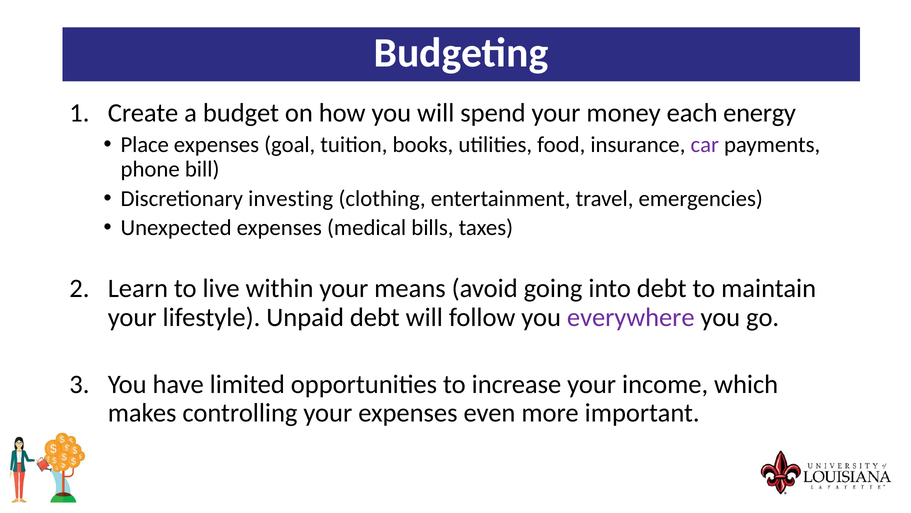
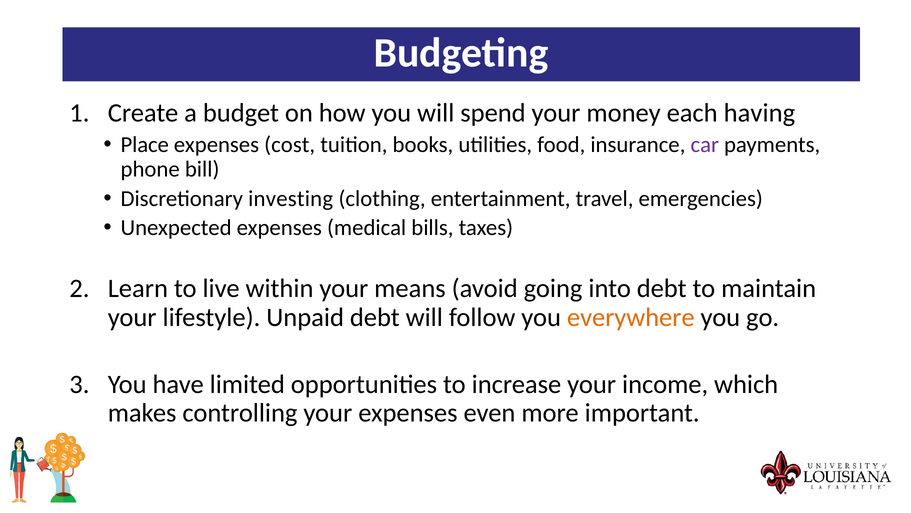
energy: energy -> having (759, 113)
goal: goal -> cost (290, 144)
everywhere colour: purple -> orange (631, 317)
